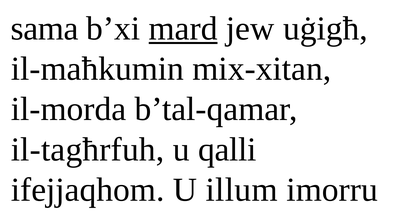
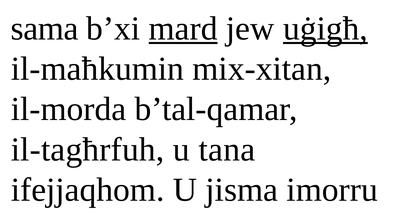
uġigħ underline: none -> present (325, 28)
qalli: qalli -> tana (227, 149)
illum: illum -> jisma (242, 190)
